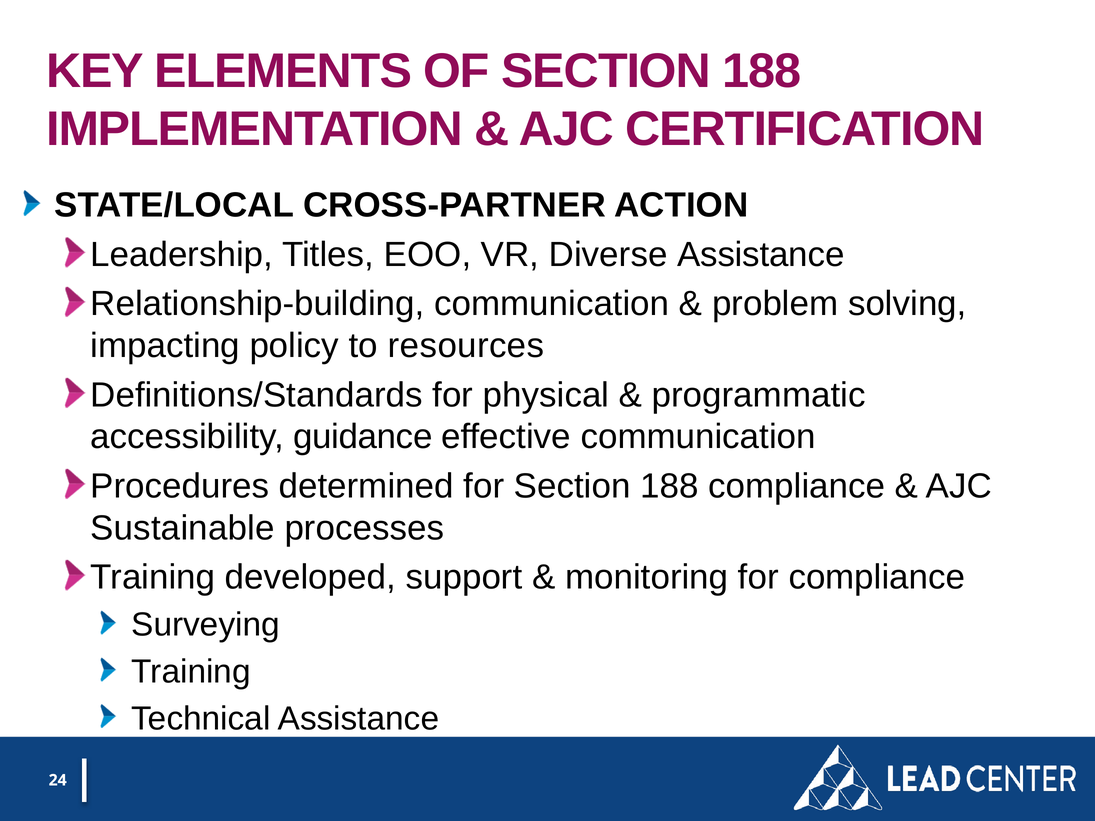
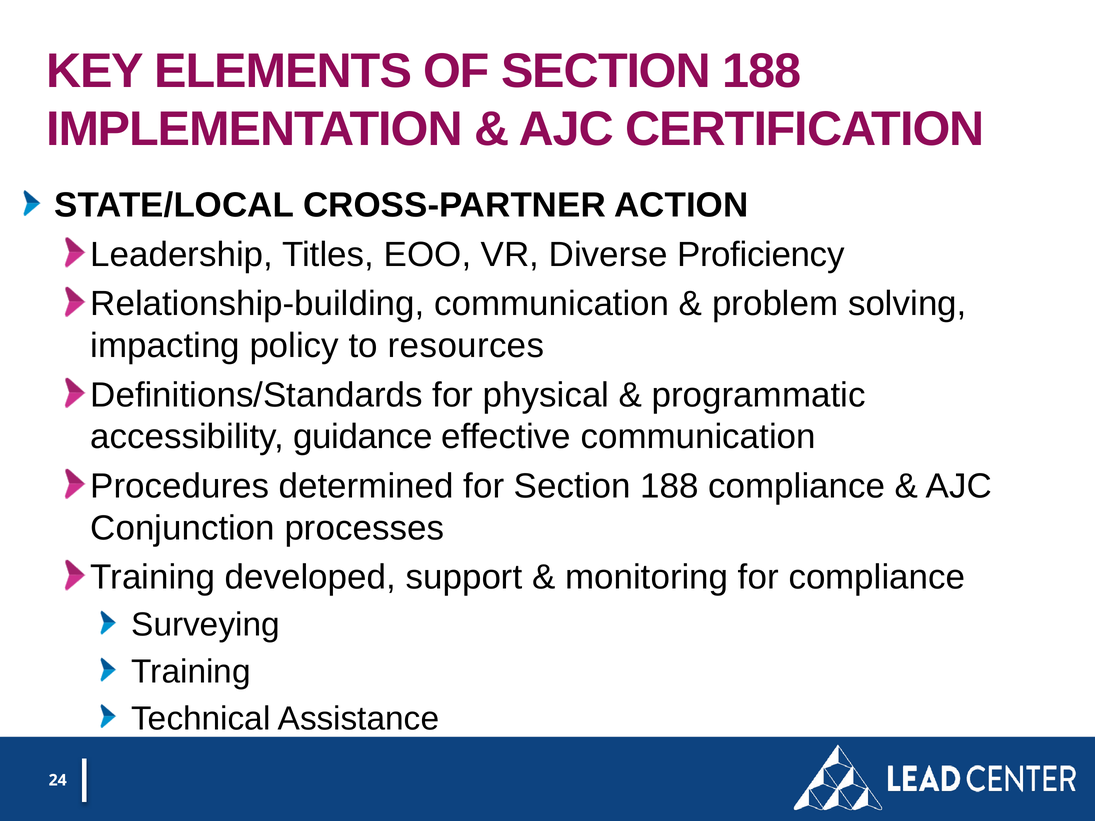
Diverse Assistance: Assistance -> Proficiency (761, 255)
Sustainable: Sustainable -> Conjunction (183, 528)
